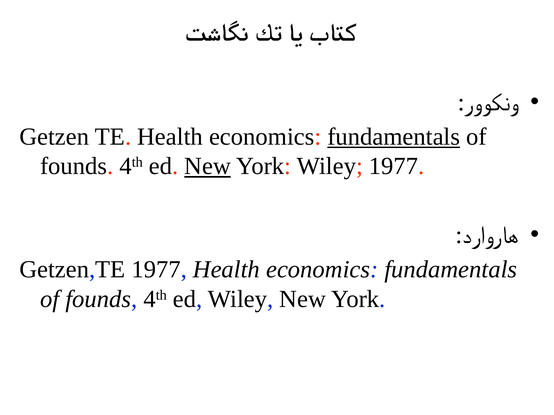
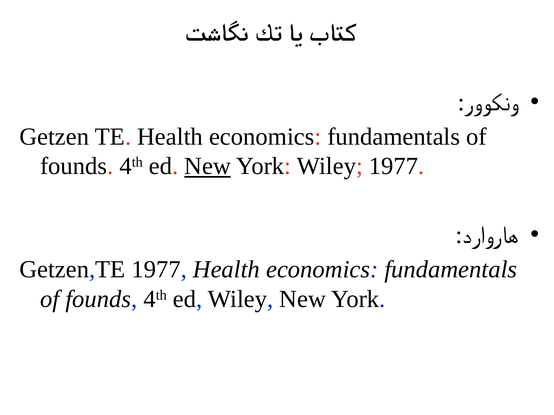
fundamentals underline: present -> none (394, 137)
